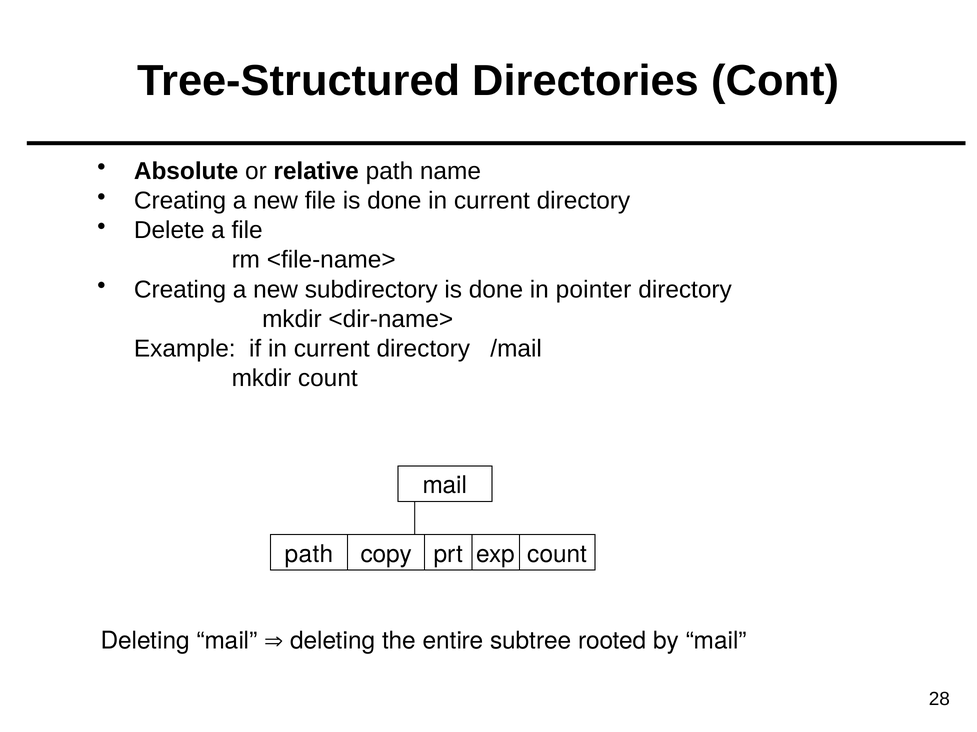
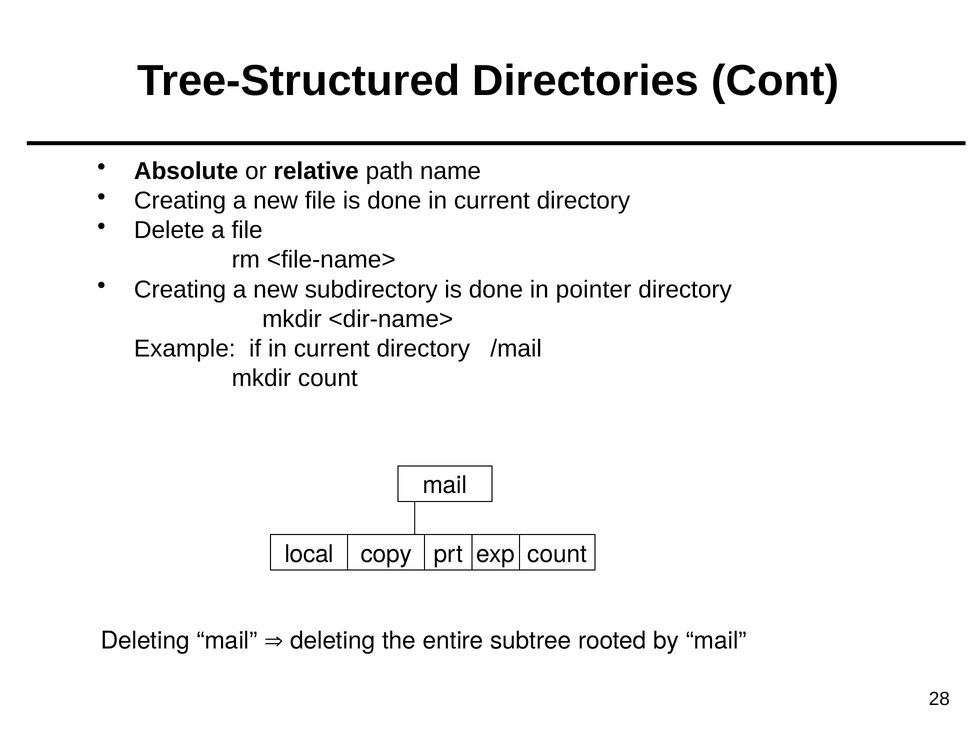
path: path -> local (309, 555)
